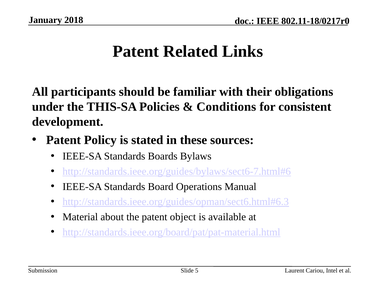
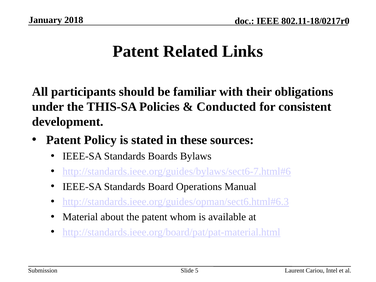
Conditions: Conditions -> Conducted (226, 107)
object: object -> whom (183, 217)
